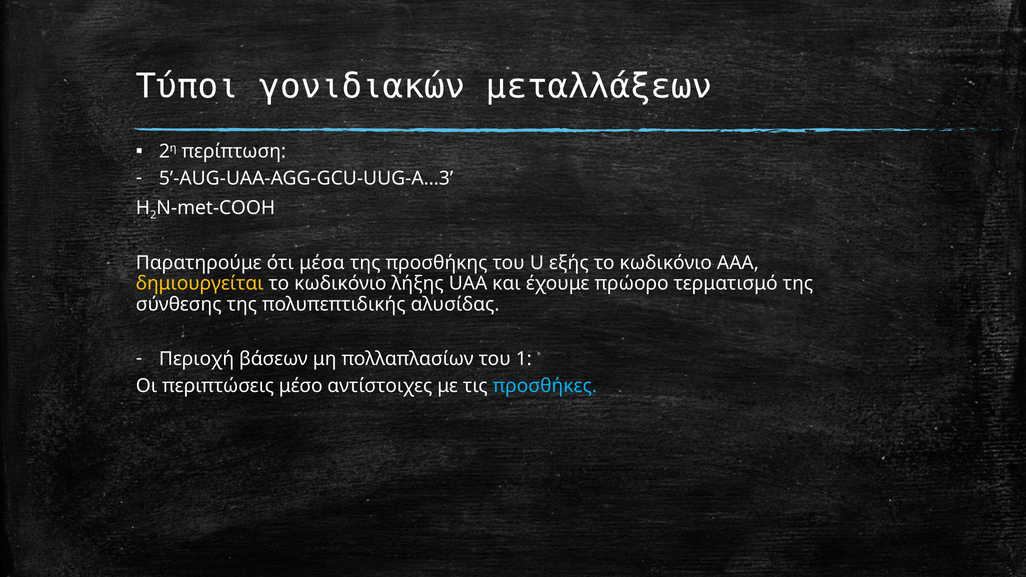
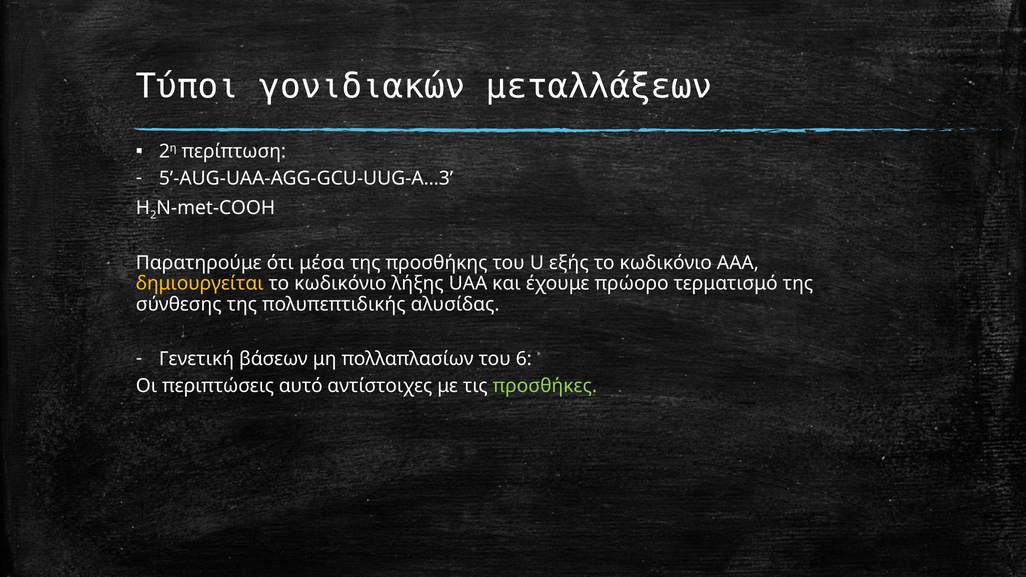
Περιοχή: Περιοχή -> Γενετική (196, 359)
1: 1 -> 6 (524, 359)
μέσο: μέσο -> αυτό (301, 386)
προσθήκες colour: light blue -> light green (545, 386)
